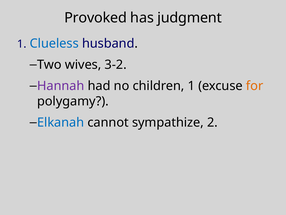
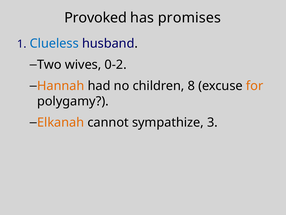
judgment: judgment -> promises (189, 18)
3-2: 3-2 -> 0-2 (116, 65)
Hannah colour: purple -> orange (61, 86)
children 1: 1 -> 8 (191, 86)
Elkanah colour: blue -> orange (61, 122)
2: 2 -> 3 (212, 122)
